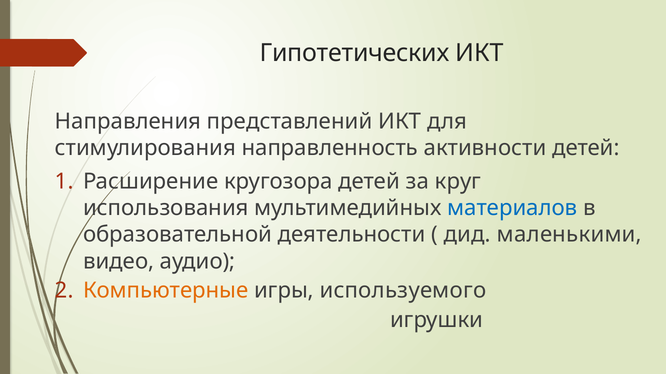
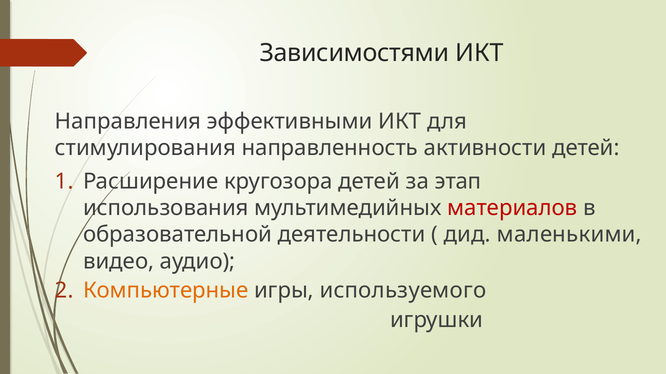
Гипотетических: Гипотетических -> Зависимостями (354, 53)
представлений: представлений -> эффективными (290, 121)
круг: круг -> этап (458, 182)
материалов colour: blue -> red (512, 208)
